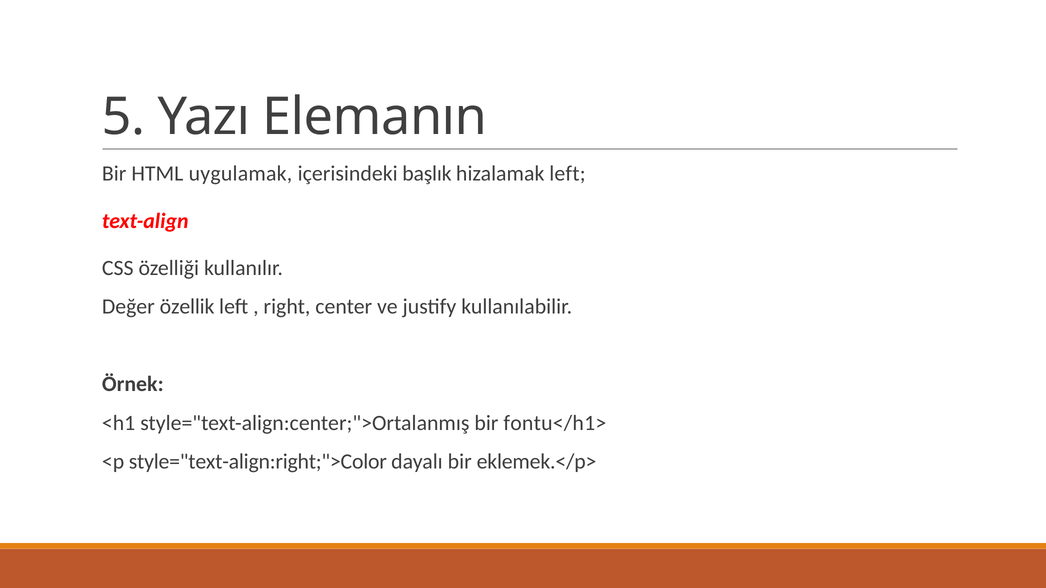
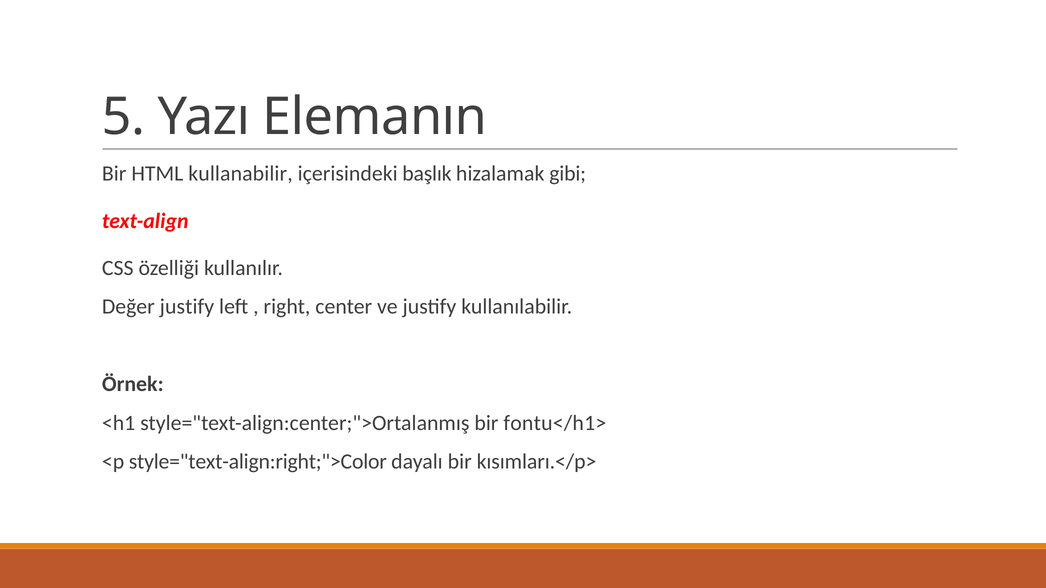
uygulamak: uygulamak -> kullanabilir (241, 174)
hizalamak left: left -> gibi (568, 174)
Değer özellik: özellik -> justify (187, 307)
eklemek.</p>: eklemek.</p> -> kısımları.</p> (537, 462)
